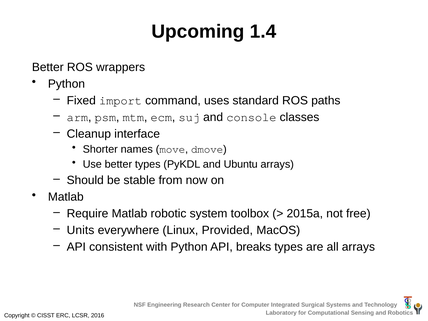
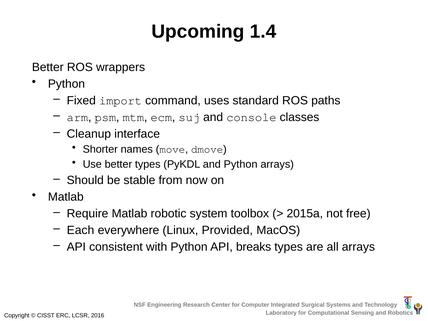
and Ubuntu: Ubuntu -> Python (241, 164)
Units: Units -> Each (81, 230)
